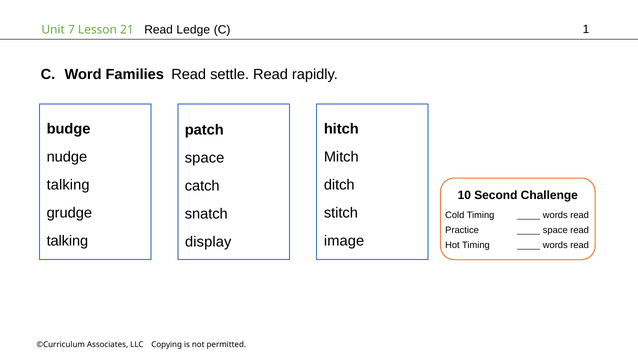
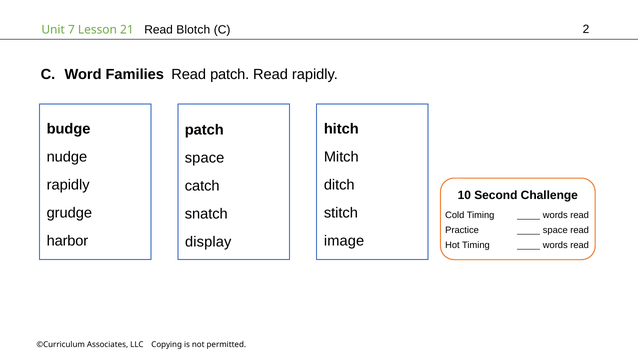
Ledge: Ledge -> Blotch (193, 30)
1: 1 -> 2 (586, 29)
Read settle: settle -> patch (230, 74)
talking: talking -> rapidly (68, 185)
talking: talking -> harbor (67, 241)
